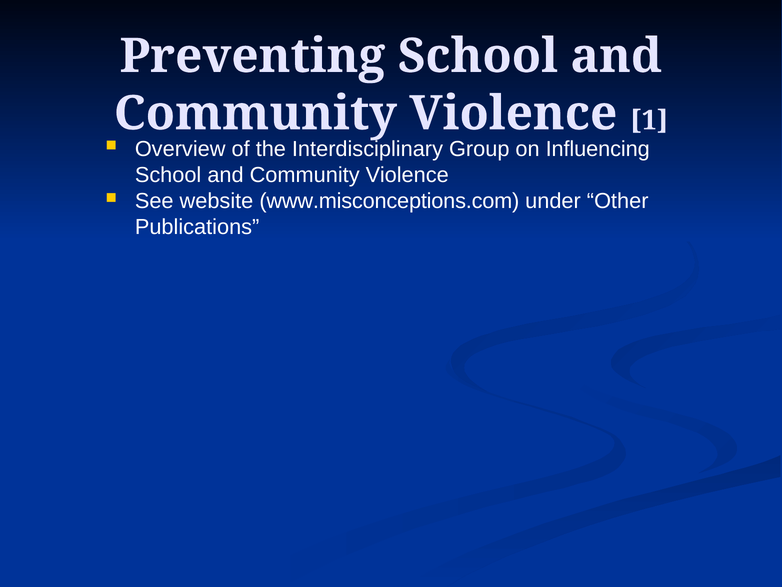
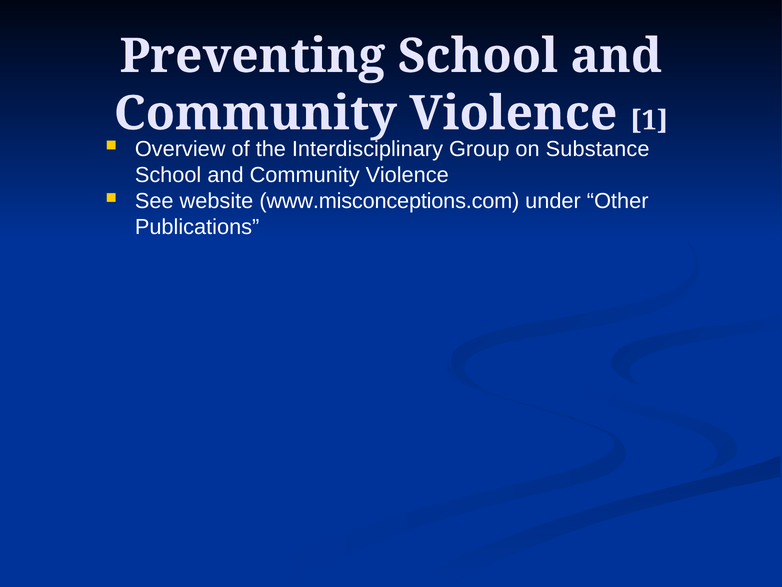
Influencing: Influencing -> Substance (598, 149)
